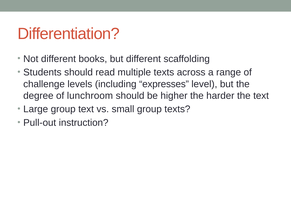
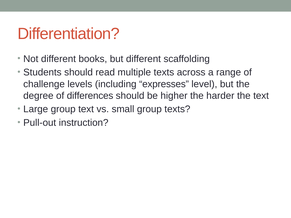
lunchroom: lunchroom -> differences (90, 96)
